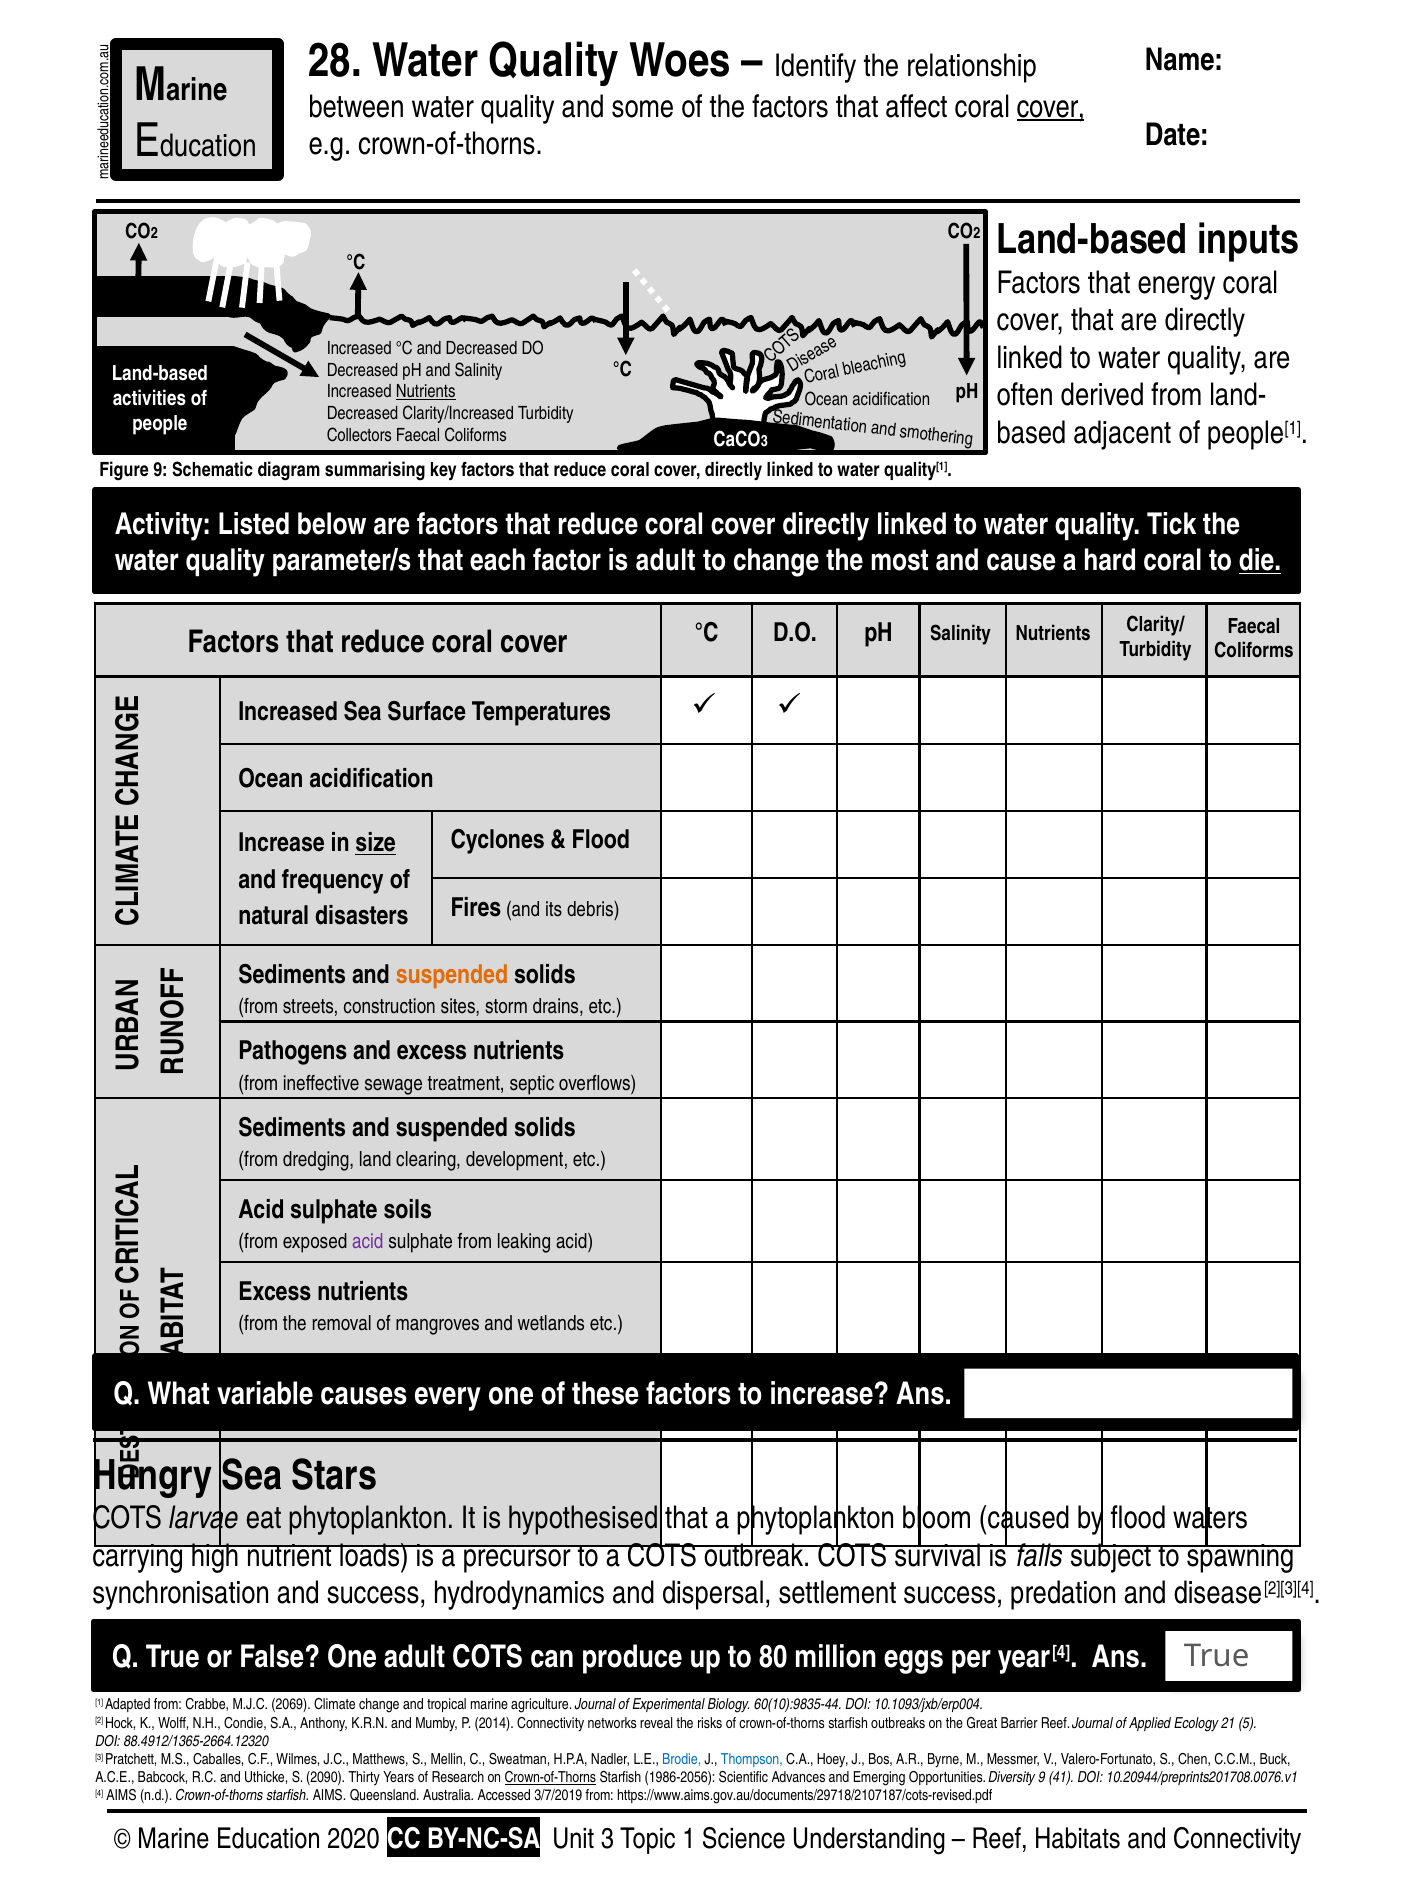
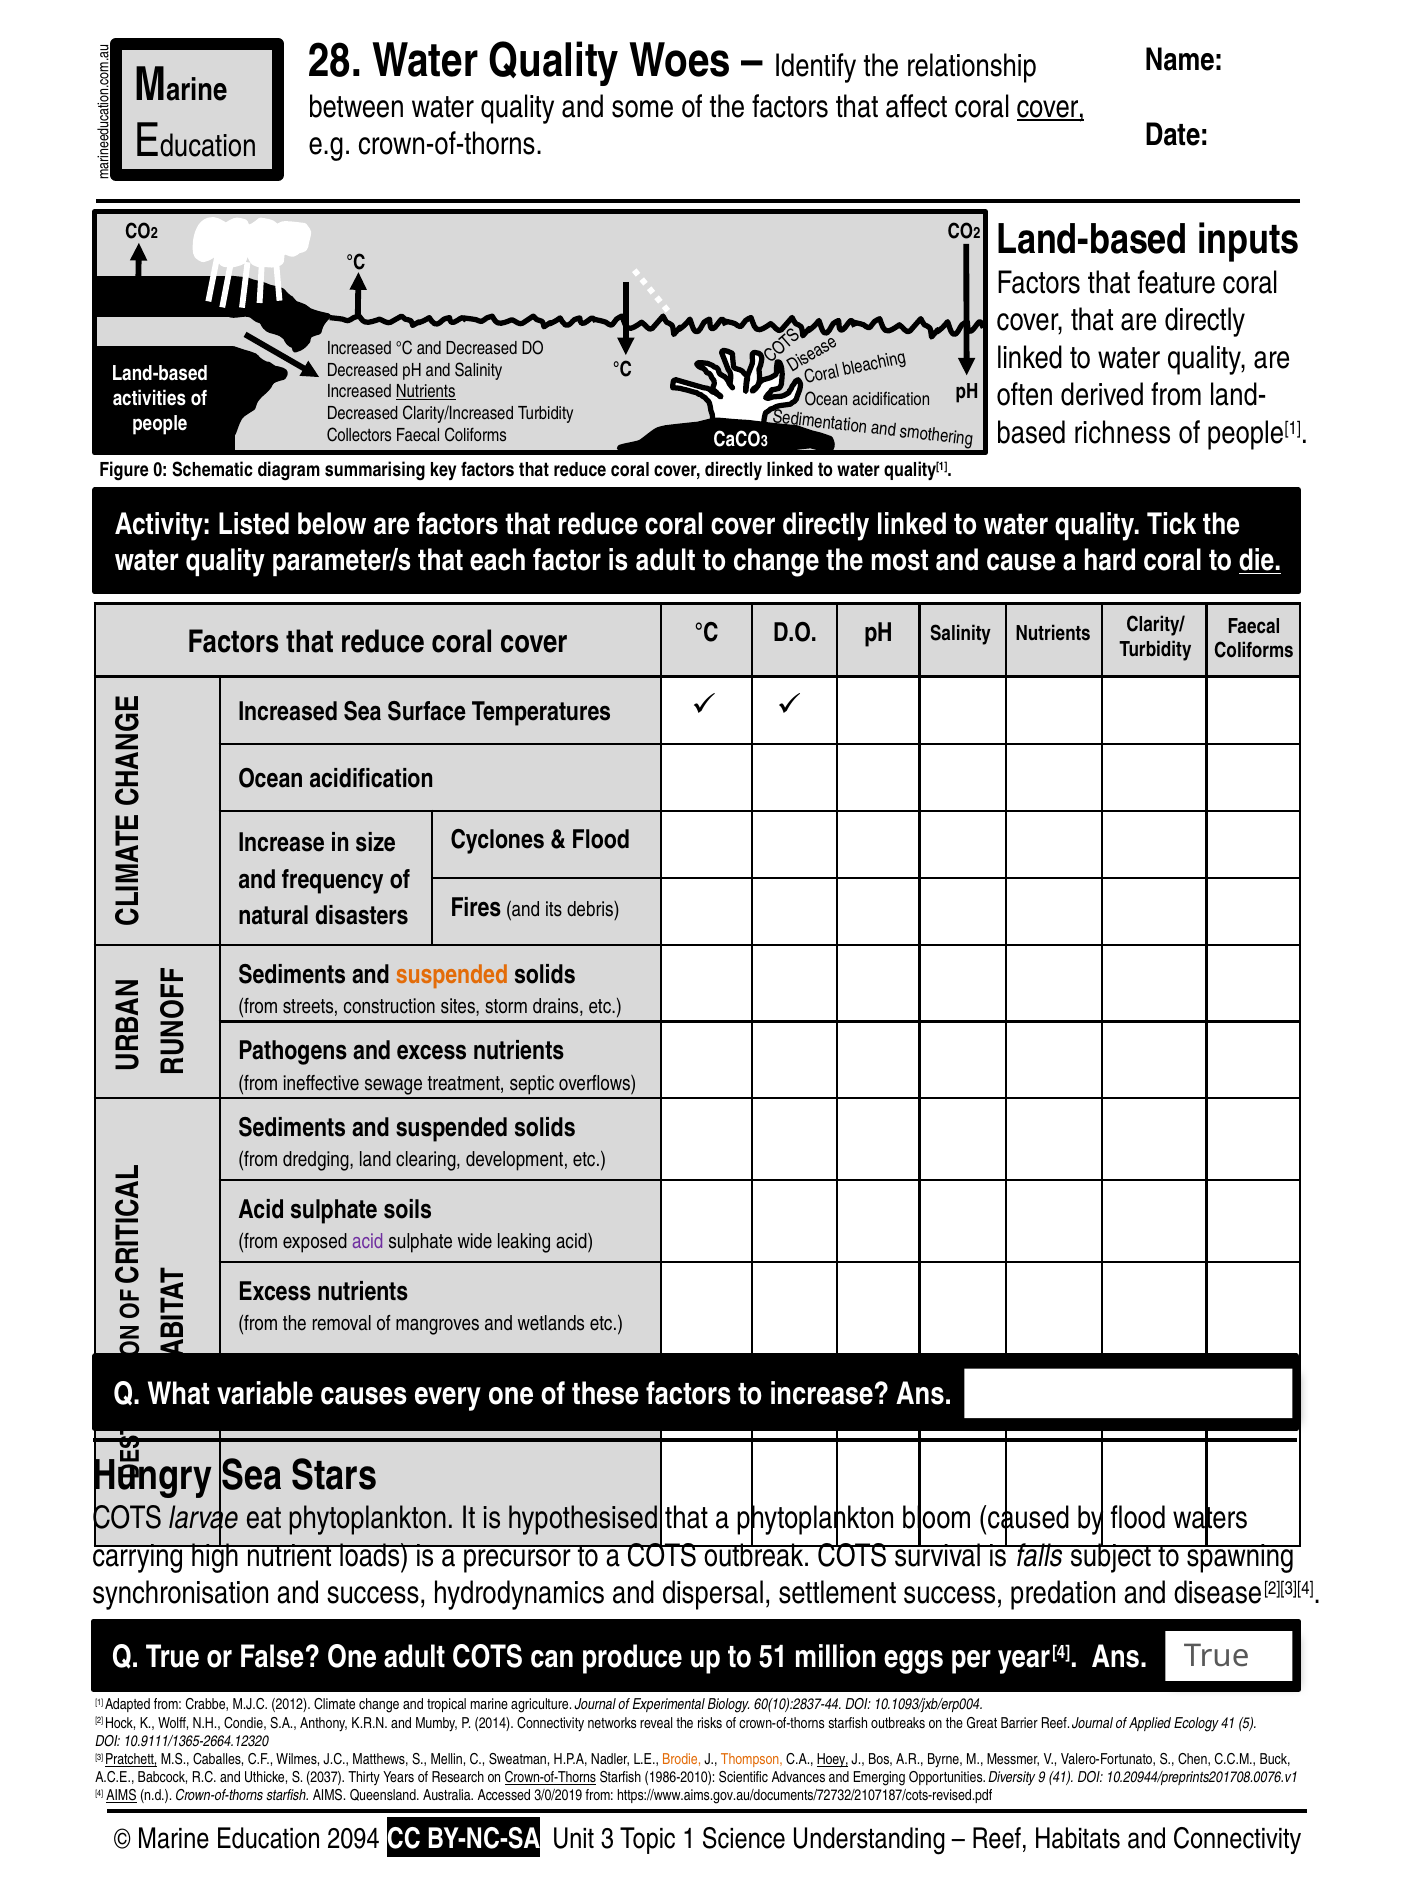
energy: energy -> feature (1177, 283)
adjacent: adjacent -> richness (1122, 433)
Figure 9: 9 -> 0 (160, 470)
size underline: present -> none (376, 843)
sulphate from: from -> wide (475, 1242)
80: 80 -> 51 (773, 1658)
2069: 2069 -> 2012 (291, 1705)
60(10):9835-44: 60(10):9835-44 -> 60(10):2837-44 (798, 1705)
Ecology 21: 21 -> 41 (1228, 1723)
88.4912/1365-2664.12320: 88.4912/1365-2664.12320 -> 10.9111/1365-2664.12320 (196, 1742)
Pratchett underline: none -> present (131, 1760)
Brodie colour: blue -> orange (682, 1760)
Thompson colour: blue -> orange (752, 1760)
Hoey underline: none -> present (833, 1760)
2090: 2090 -> 2037 (326, 1778)
1986-2056: 1986-2056 -> 1986-2010 (680, 1778)
AIMS underline: none -> present (121, 1796)
3/7/2019: 3/7/2019 -> 3/0/2019 (558, 1796)
https://www.aims.gov.au/documents/29718/2107187/cots-revised.pdf: https://www.aims.gov.au/documents/29718/2107187/cots-revised.pdf -> https://www.aims.gov.au/documents/72732/2107187/cots-revised.pdf (805, 1796)
2020: 2020 -> 2094 (353, 1839)
